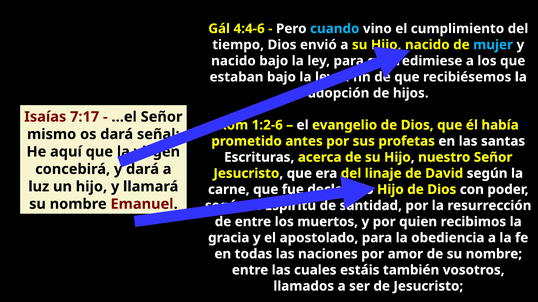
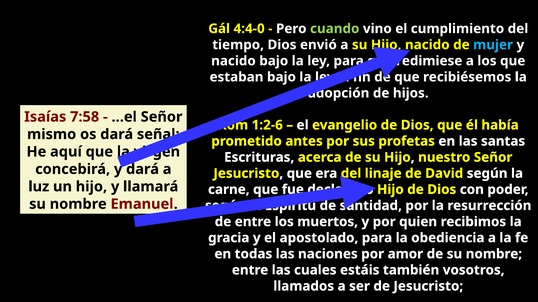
4:4-6: 4:4-6 -> 4:4-0 (249, 29)
cuando colour: light blue -> light green (335, 29)
7:17: 7:17 -> 7:58 (85, 117)
